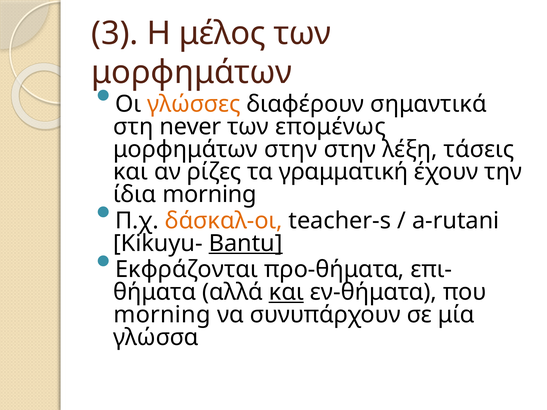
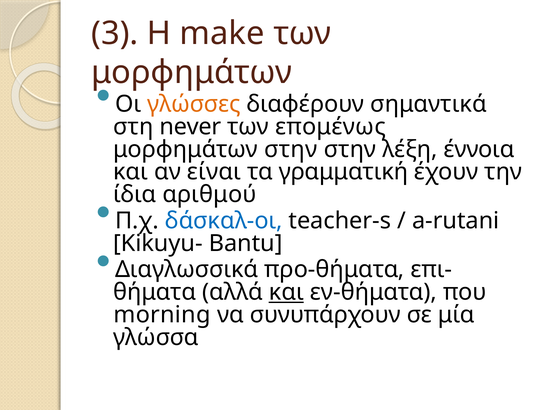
μέλος: μέλος -> make (222, 33)
τάσεις: τάσεις -> έννοια (479, 149)
ρίζες: ρίζες -> είναι (214, 172)
ίδια morning: morning -> αριθμού (209, 195)
δάσκαλ-οι colour: orange -> blue (224, 221)
Bantu underline: present -> none (246, 243)
Εκφράζονται: Εκφράζονται -> Διαγλωσσικά (187, 270)
